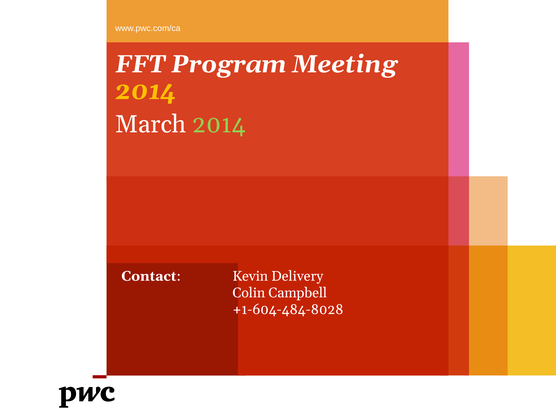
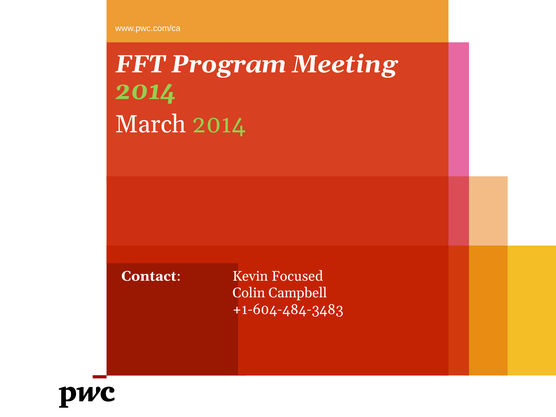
2014 colour: yellow -> light green (146, 91)
Delivery: Delivery -> Focused (297, 276)
+1-604-484-8028: +1-604-484-8028 -> +1-604-484-3483 (288, 309)
